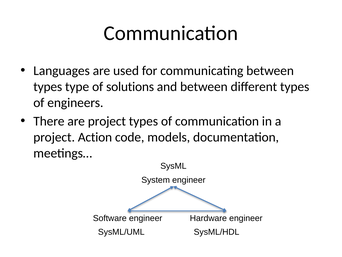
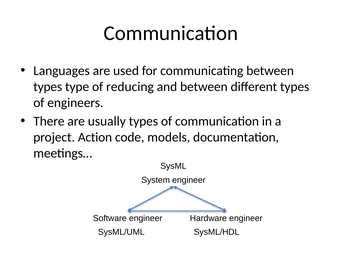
solutions: solutions -> reducing (130, 86)
are project: project -> usually (107, 121)
